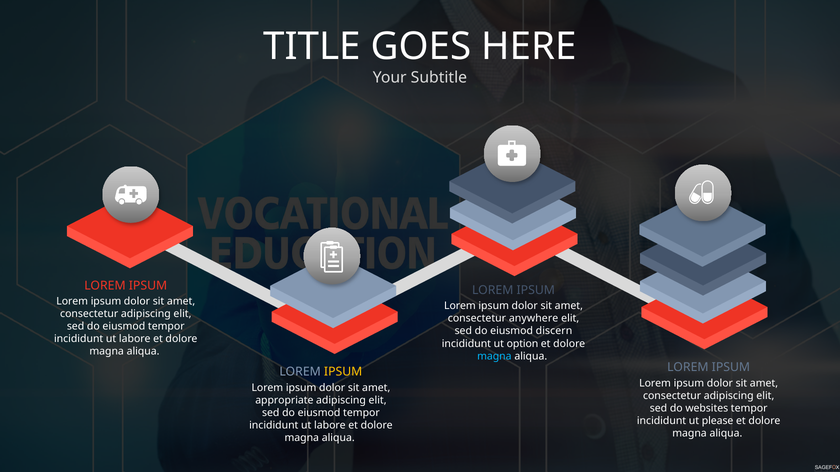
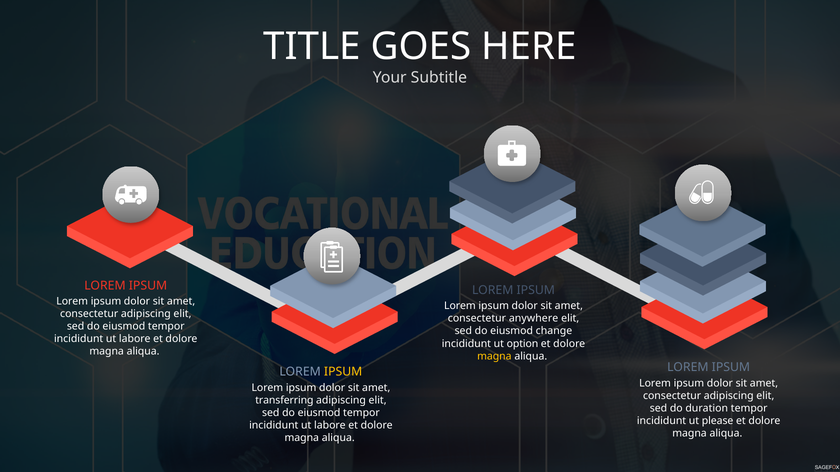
discern: discern -> change (554, 331)
magna colour: light blue -> yellow (494, 357)
appropriate: appropriate -> transferring (284, 401)
websites: websites -> duration (707, 409)
